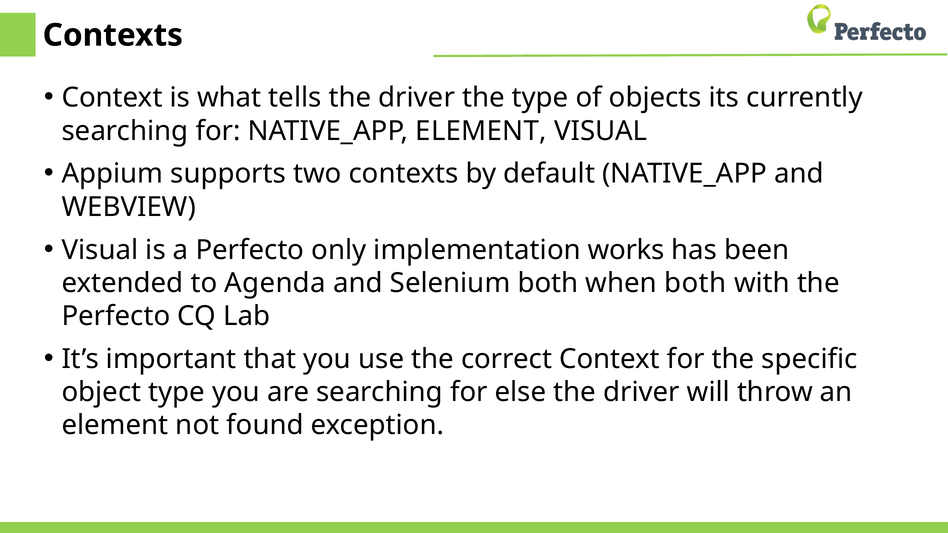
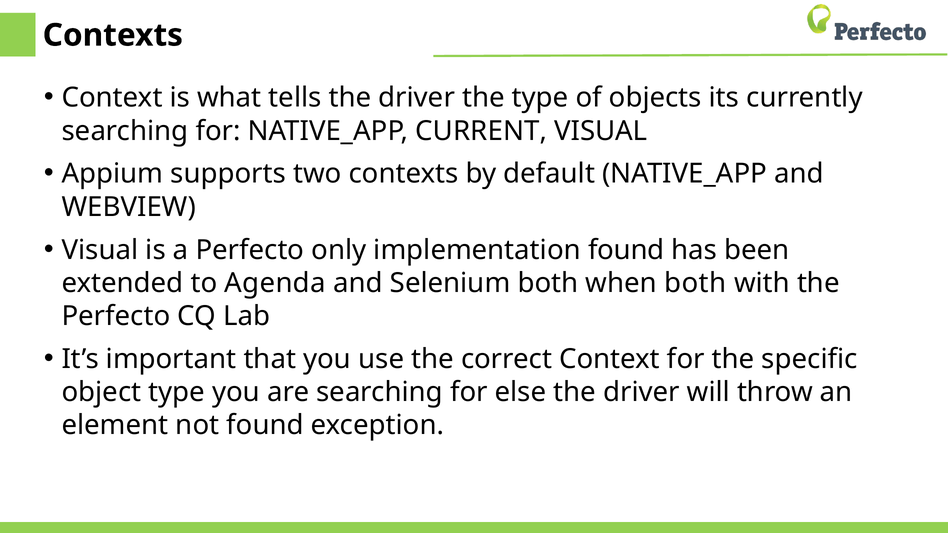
NATIVE_APP ELEMENT: ELEMENT -> CURRENT (481, 131)
implementation works: works -> found (626, 250)
